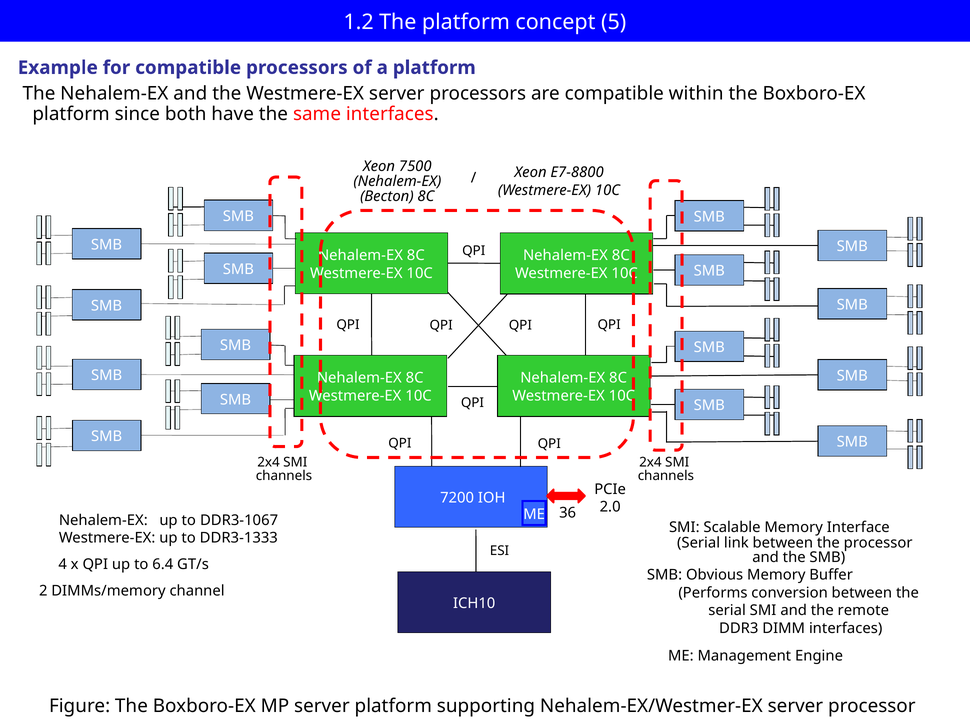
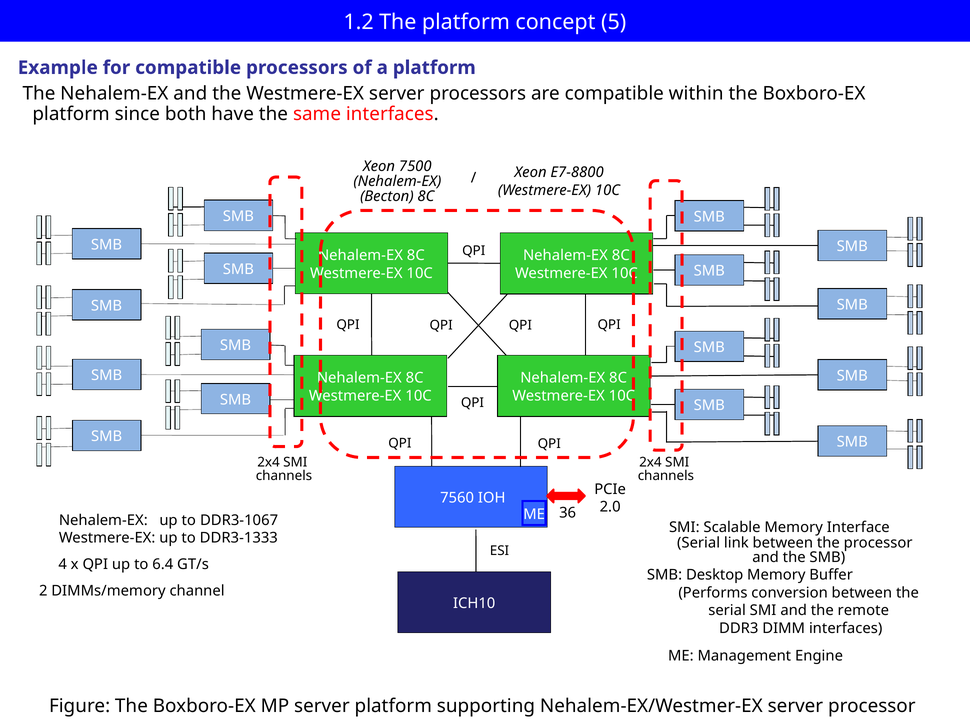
7200: 7200 -> 7560 (457, 498)
Obvious: Obvious -> Desktop (715, 575)
